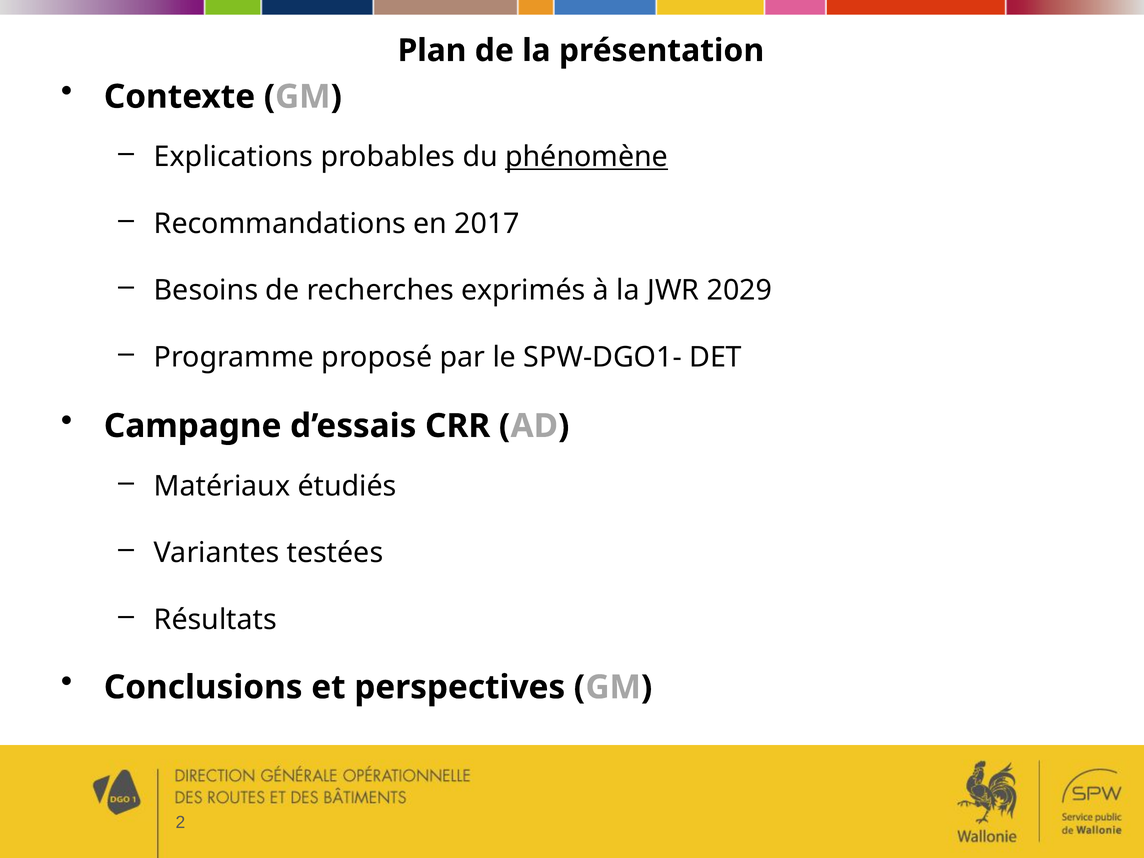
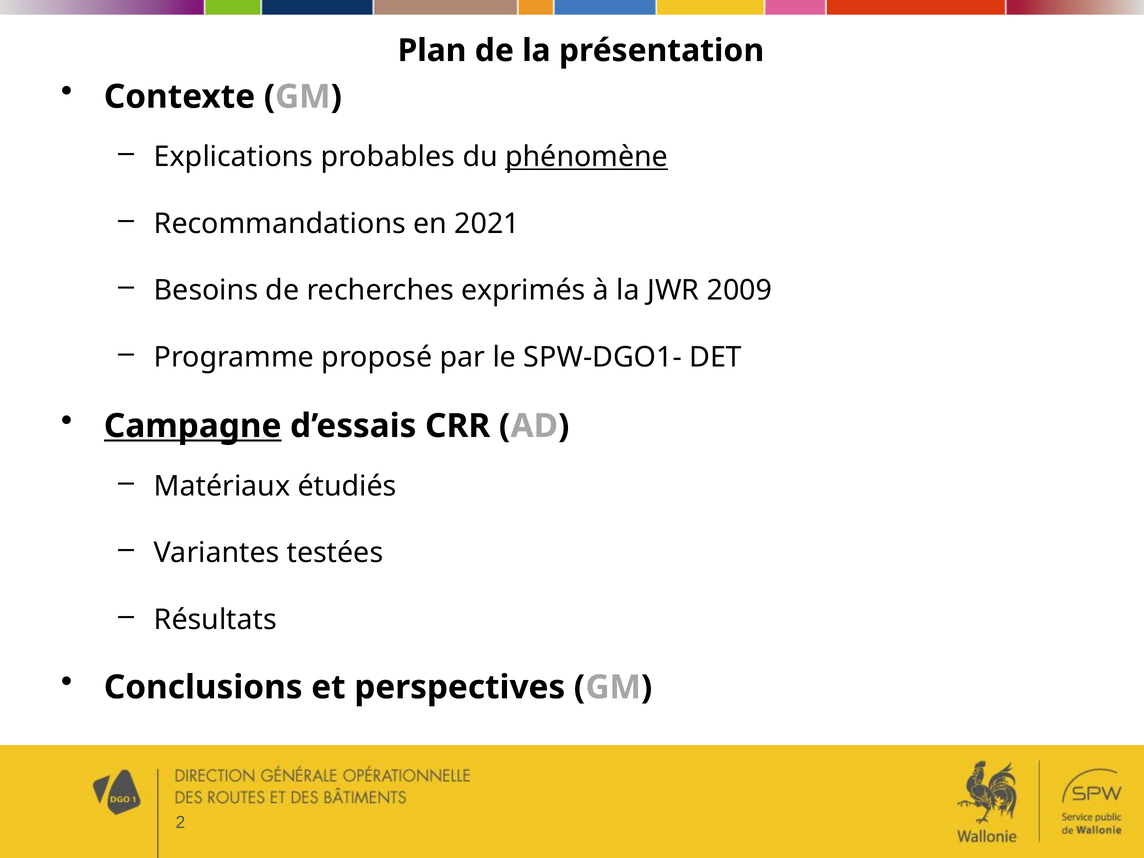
2017: 2017 -> 2021 (487, 224)
2029: 2029 -> 2009 (739, 291)
Campagne underline: none -> present (193, 426)
